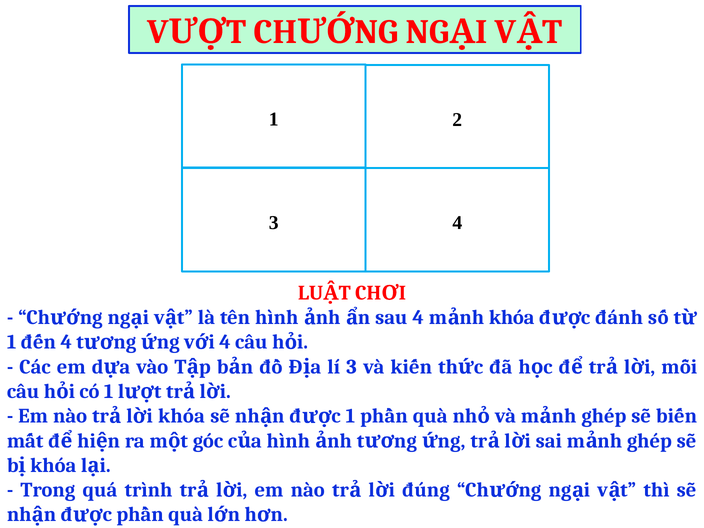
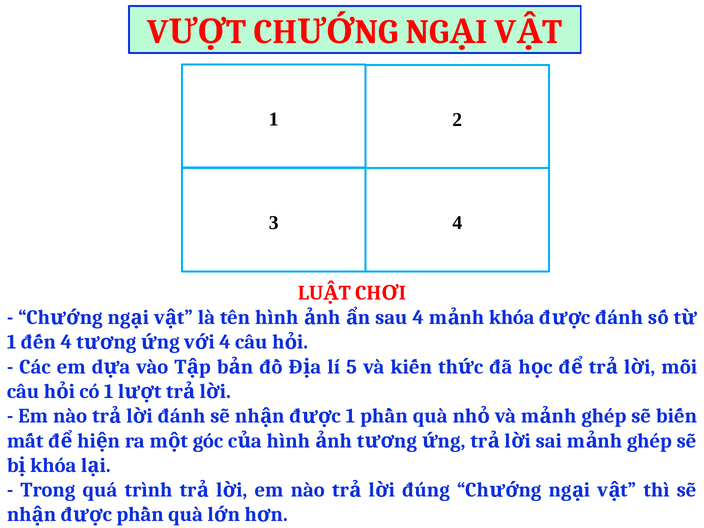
lí 3: 3 -> 5 (352, 367)
khóa: khóa -> đánh (182, 416)
